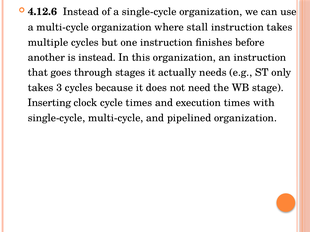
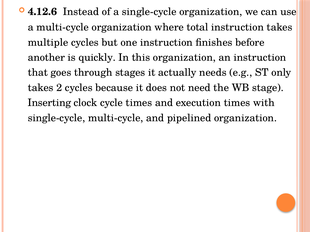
stall: stall -> total (197, 27)
is instead: instead -> quickly (97, 58)
3: 3 -> 2 (59, 88)
